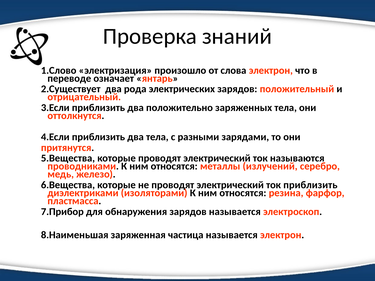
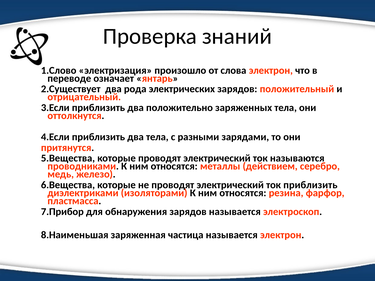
излучений: излучений -> действием (270, 166)
